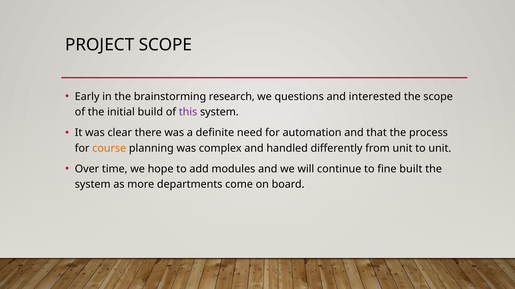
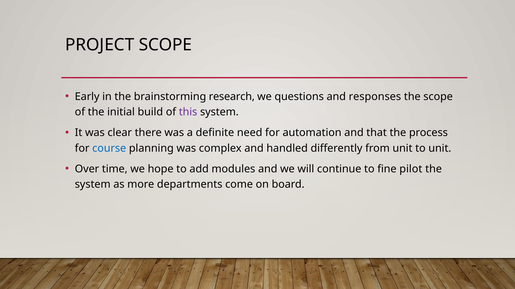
interested: interested -> responses (375, 97)
course colour: orange -> blue (109, 149)
built: built -> pilot (411, 169)
